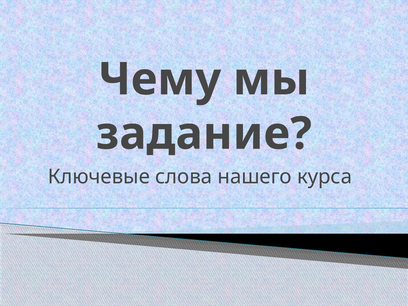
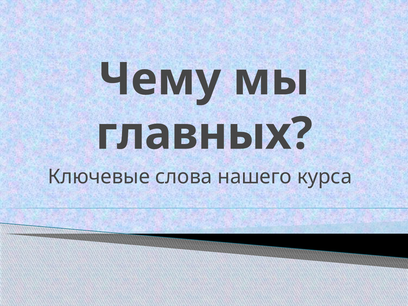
задание: задание -> главных (204, 134)
